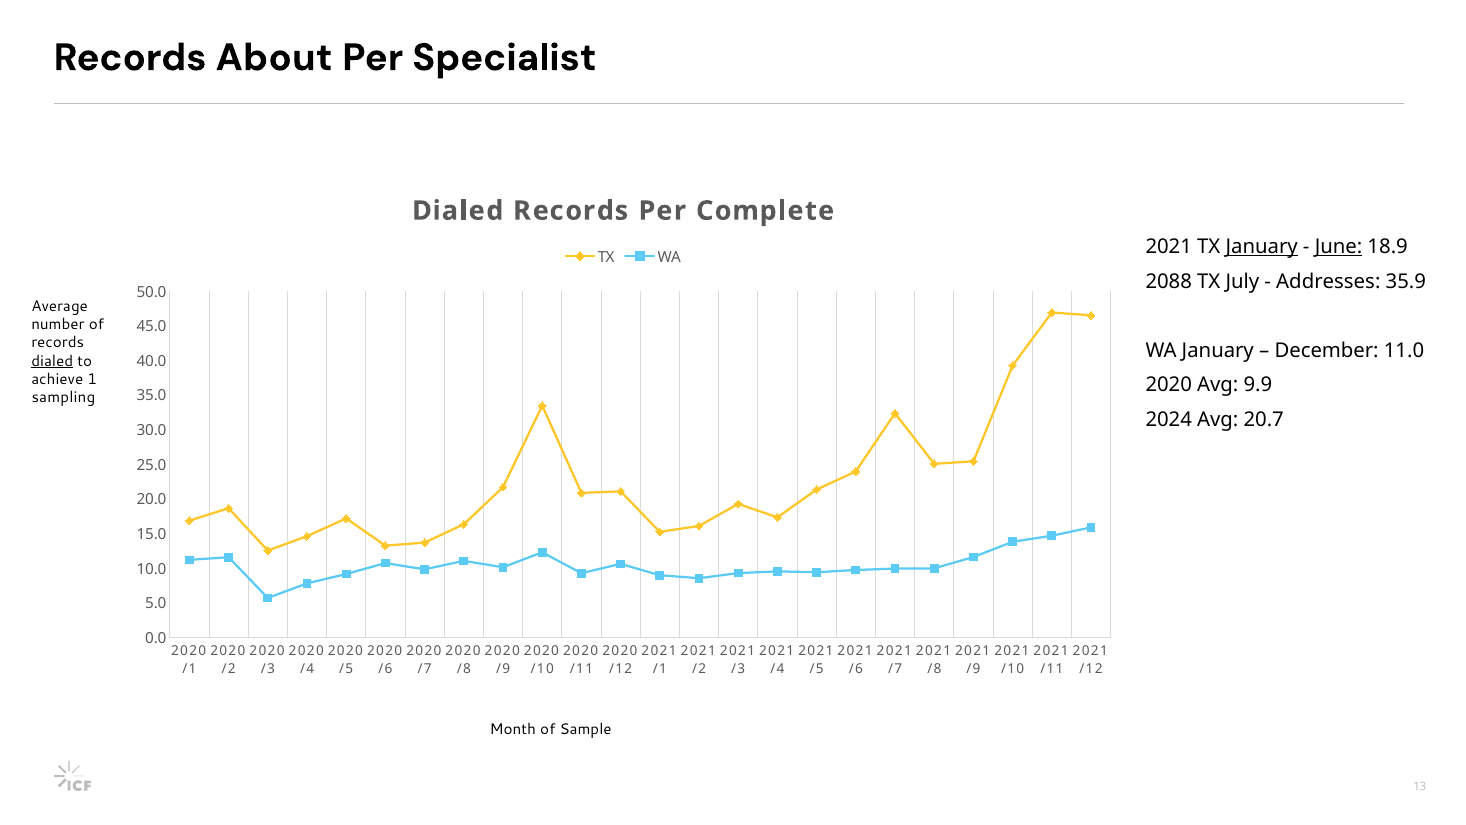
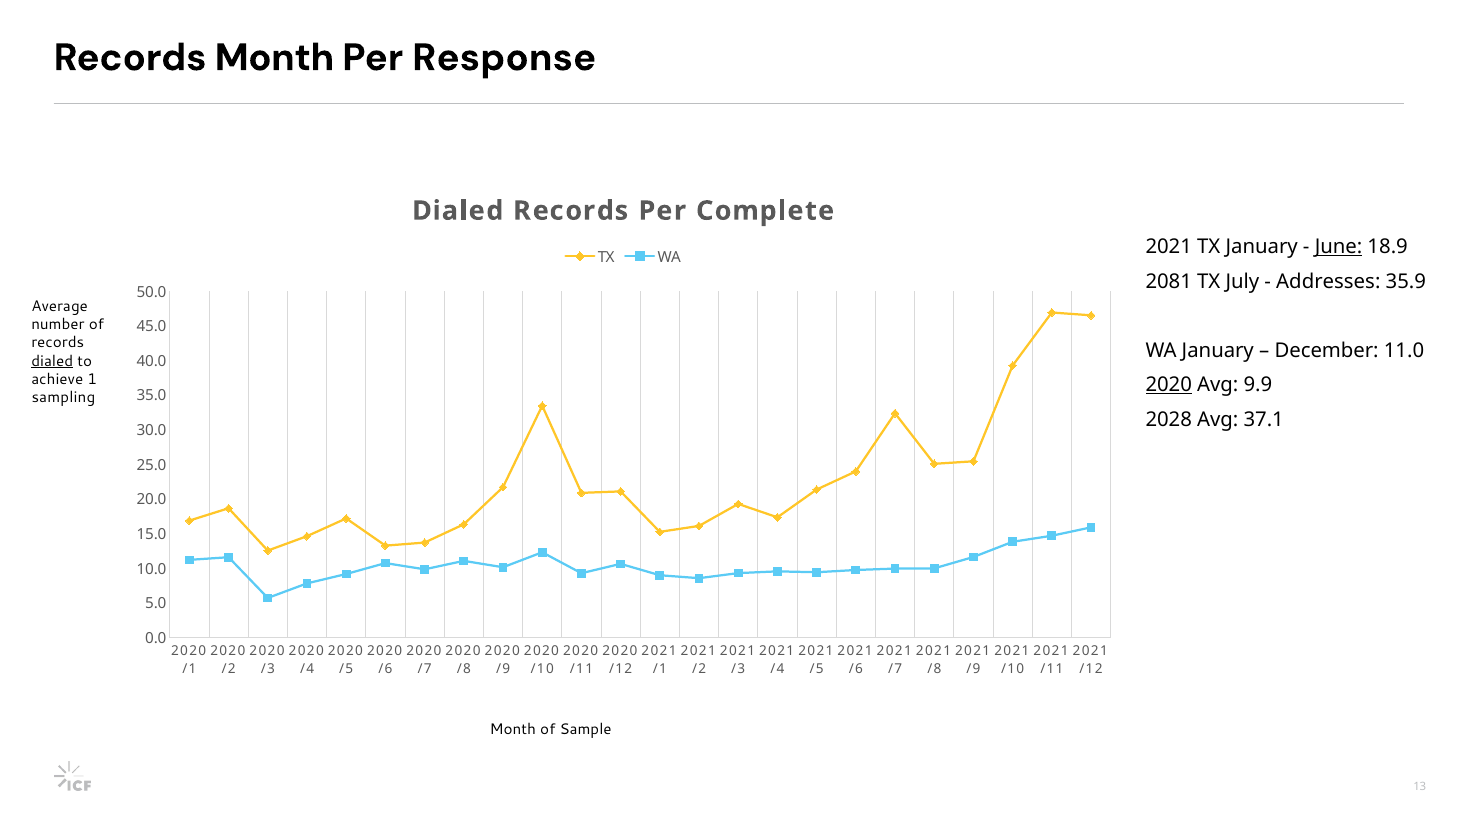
Records About: About -> Month (274, 57)
Specialist: Specialist -> Response (504, 57)
January underline: present -> none (1262, 247)
2088: 2088 -> 2081 (1169, 281)
2020 underline: none -> present (1169, 385)
2024: 2024 -> 2028 (1169, 419)
20.7: 20.7 -> 37.1 (1264, 419)
